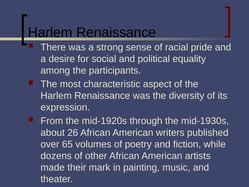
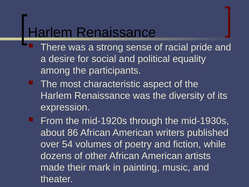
26: 26 -> 86 (73, 132)
65: 65 -> 54 (67, 144)
